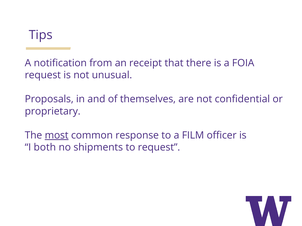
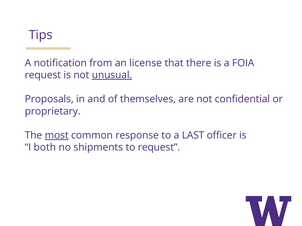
receipt: receipt -> license (146, 63)
unusual underline: none -> present (112, 75)
FILM: FILM -> LAST (193, 136)
